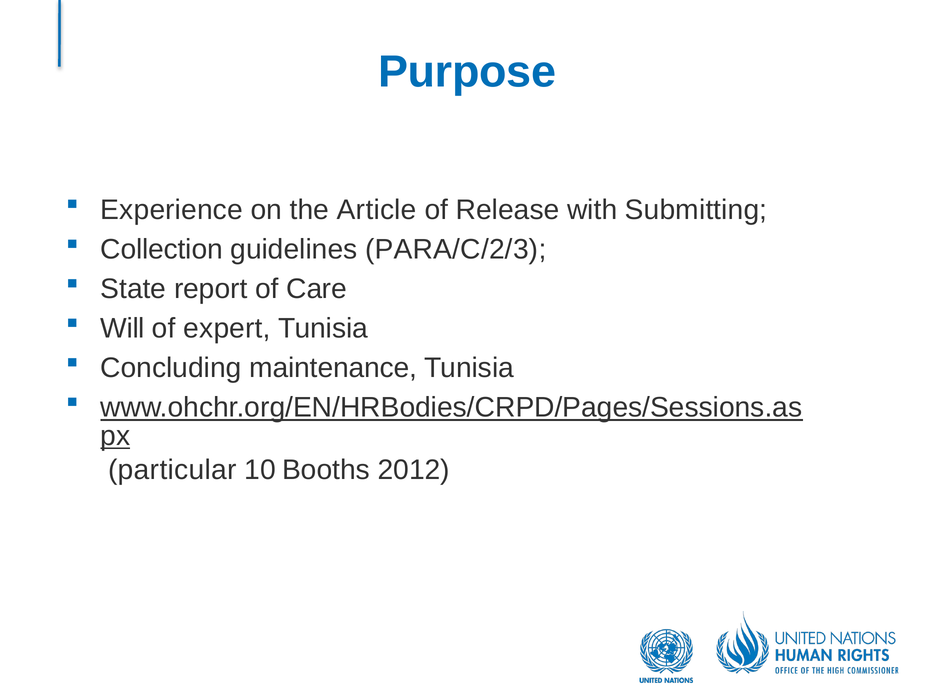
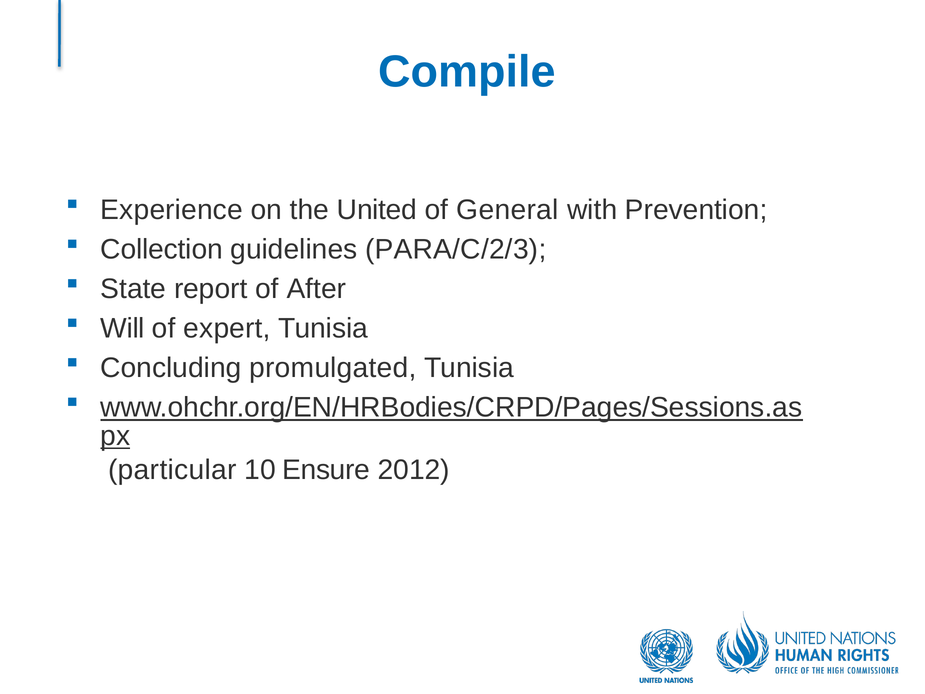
Purpose: Purpose -> Compile (467, 72)
Article: Article -> United (377, 210)
Release: Release -> General (507, 210)
Submitting: Submitting -> Prevention (696, 210)
Care: Care -> After (316, 289)
maintenance: maintenance -> promulgated (333, 368)
Booths: Booths -> Ensure (326, 470)
